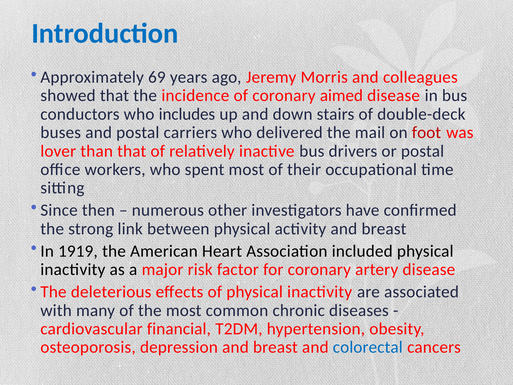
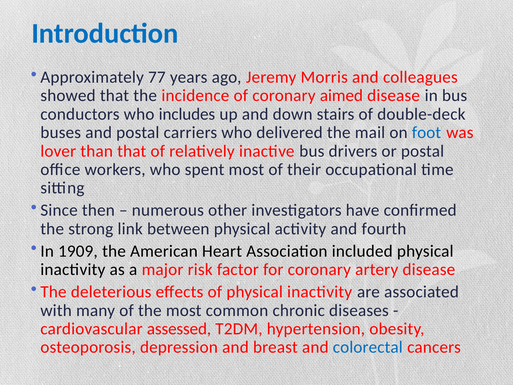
69: 69 -> 77 (157, 77)
foot colour: red -> blue (426, 133)
activity and breast: breast -> fourth (384, 229)
1919: 1919 -> 1909 (78, 251)
financial: financial -> assessed (179, 329)
